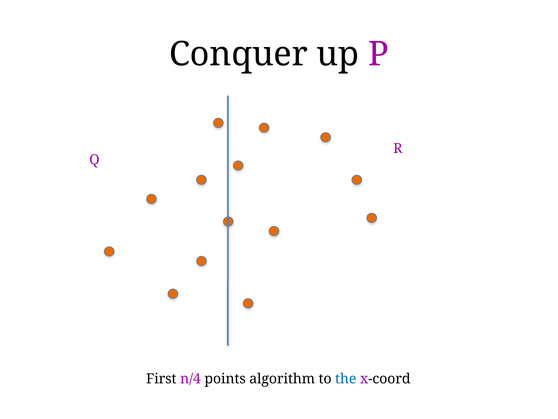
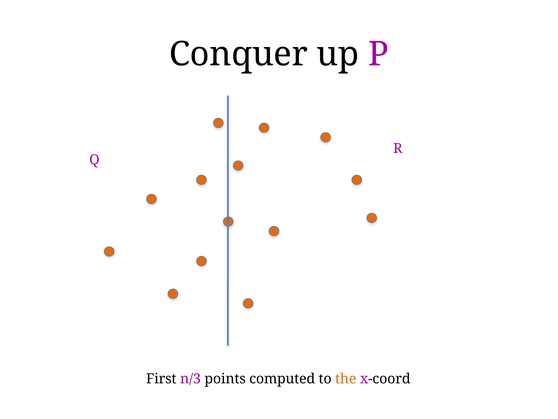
n/4: n/4 -> n/3 (190, 378)
algorithm: algorithm -> computed (282, 378)
the colour: blue -> orange (346, 378)
